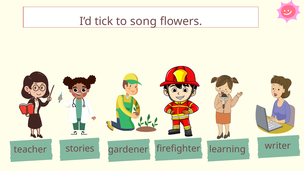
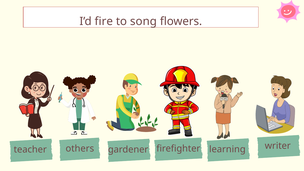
tick: tick -> fire (104, 21)
stories: stories -> others (80, 149)
